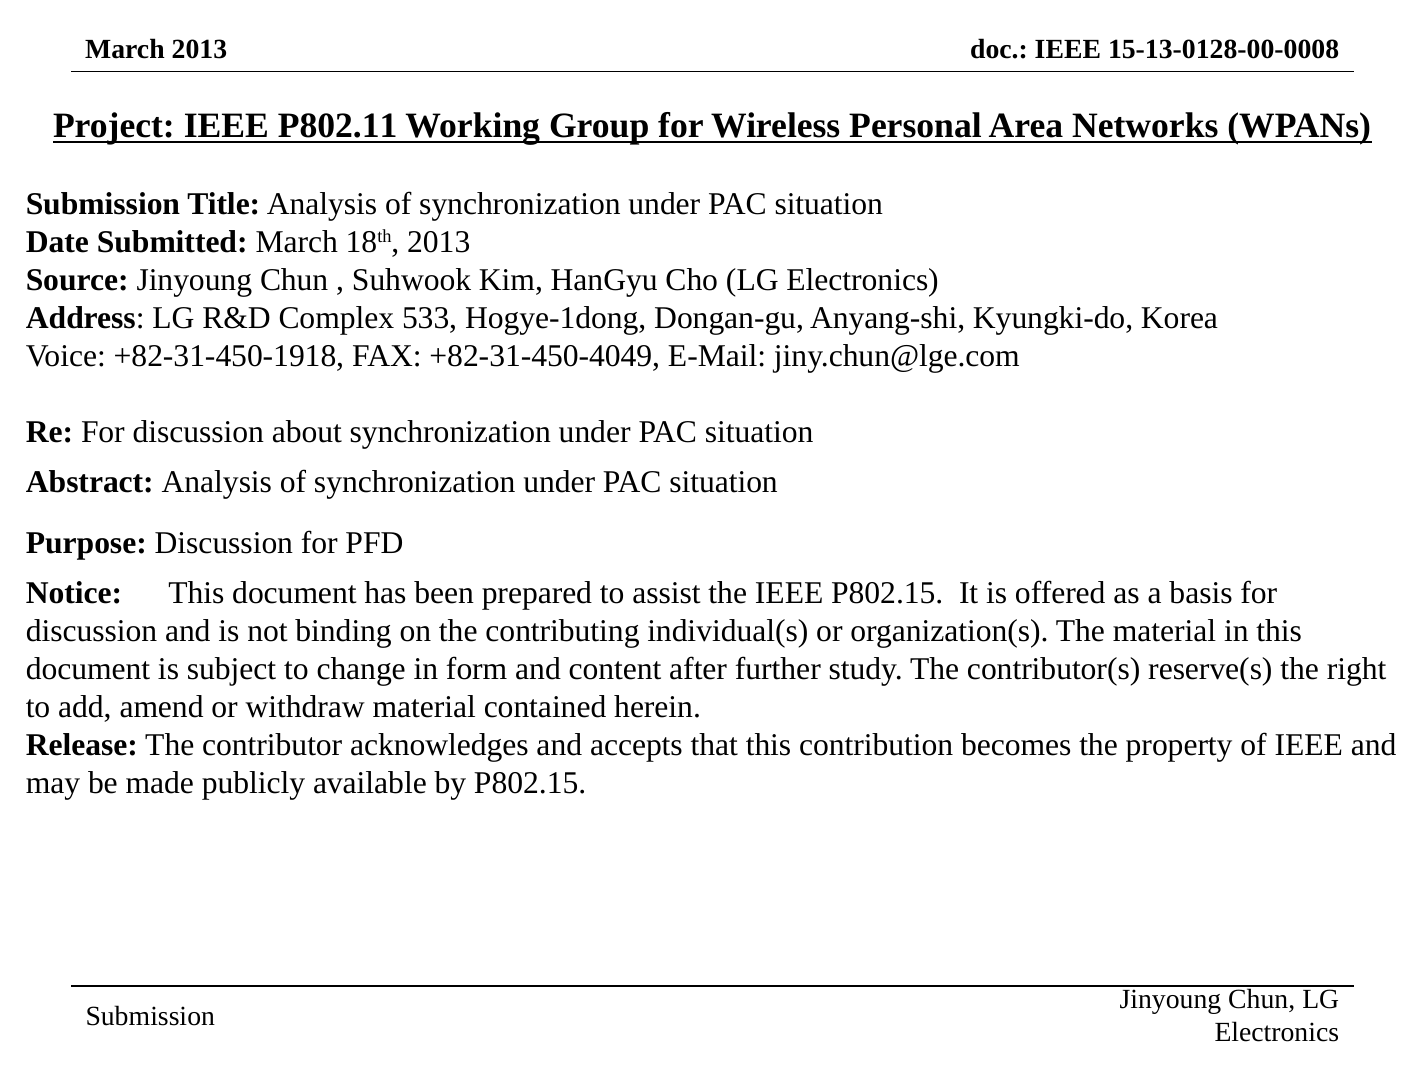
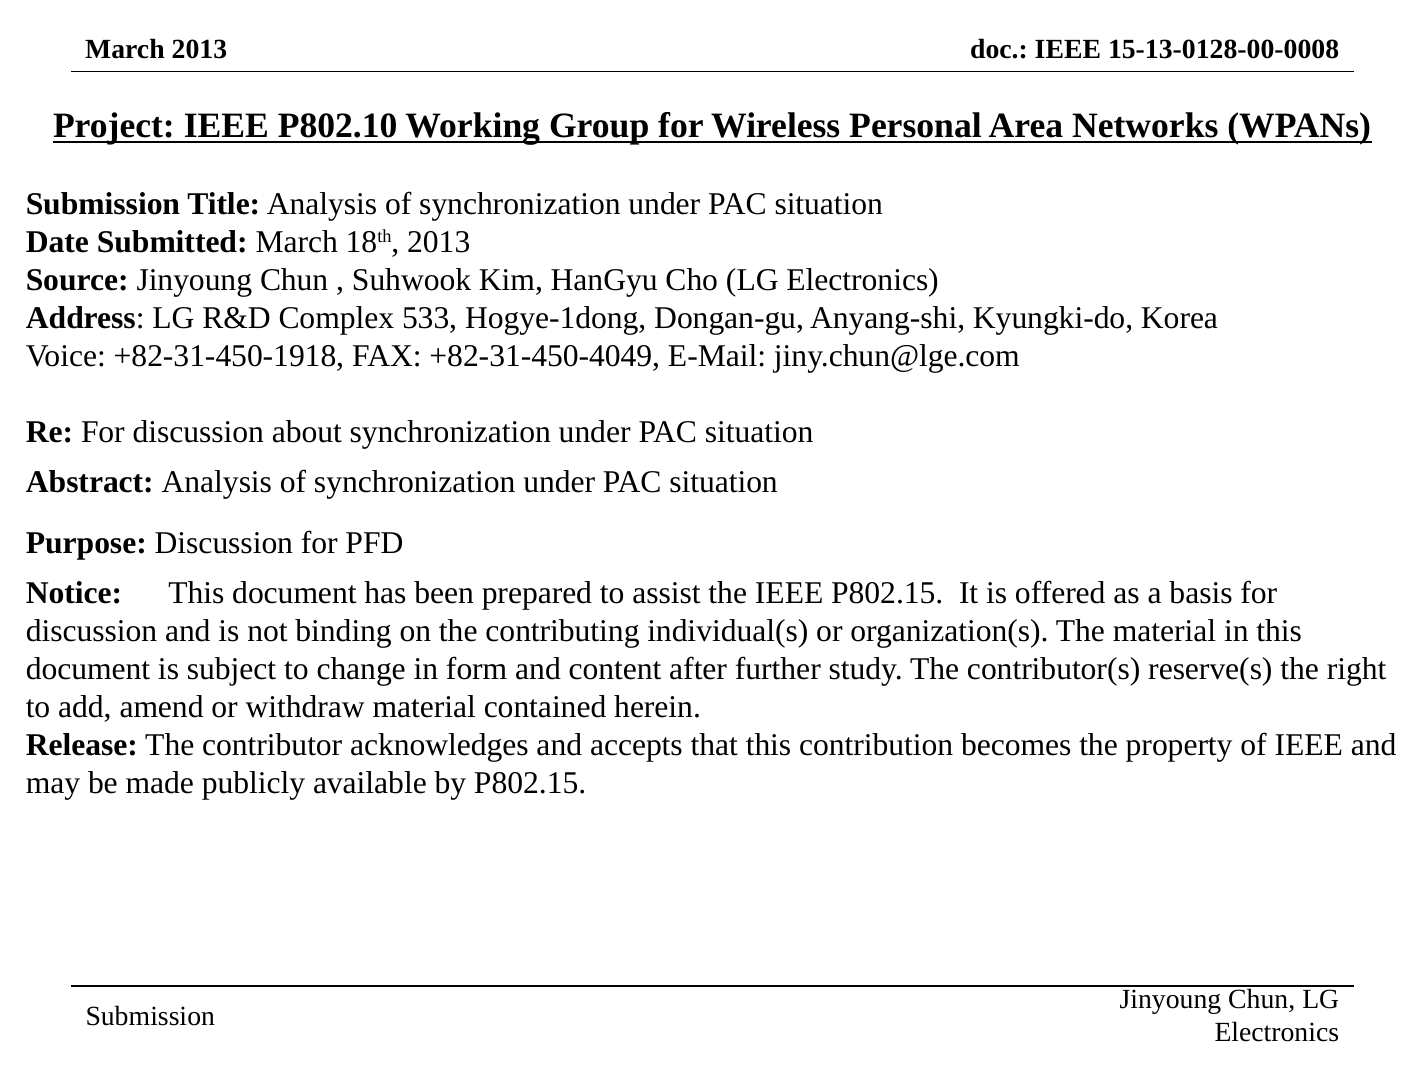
P802.11: P802.11 -> P802.10 (338, 126)
